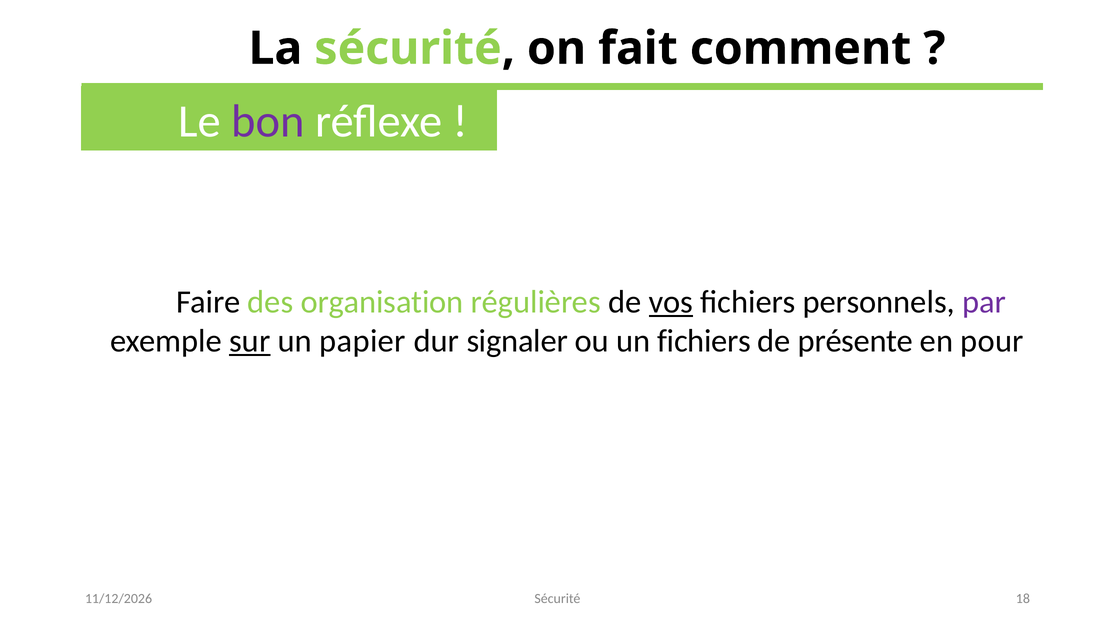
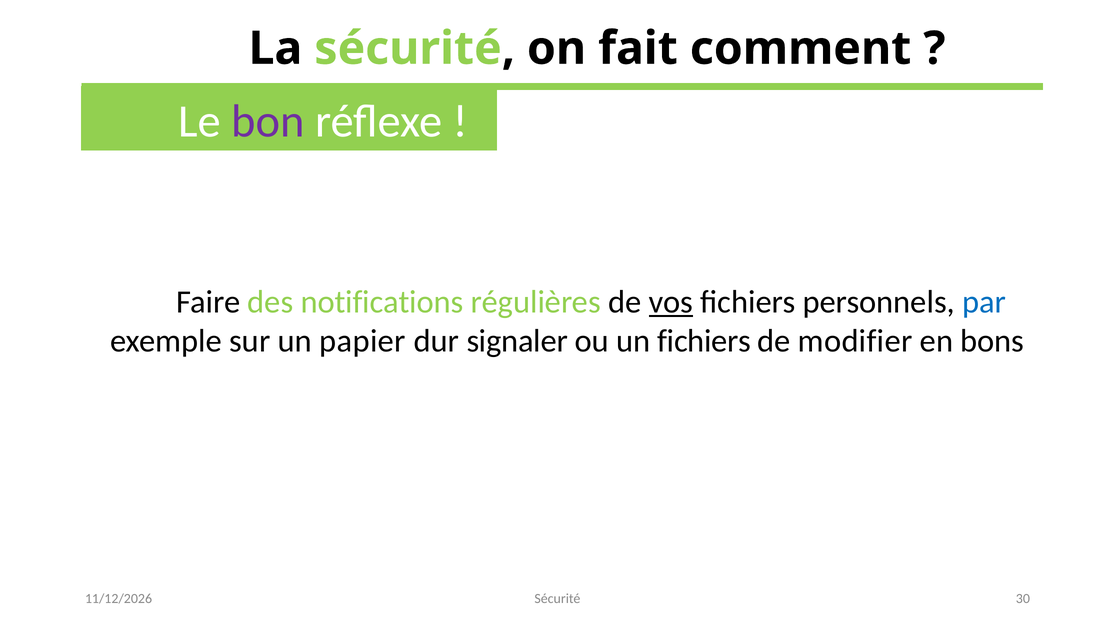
organisation: organisation -> notifications (382, 302)
par colour: purple -> blue (984, 302)
sur underline: present -> none (250, 341)
présente: présente -> modifier (855, 341)
pour: pour -> bons (992, 341)
18: 18 -> 30 (1023, 599)
